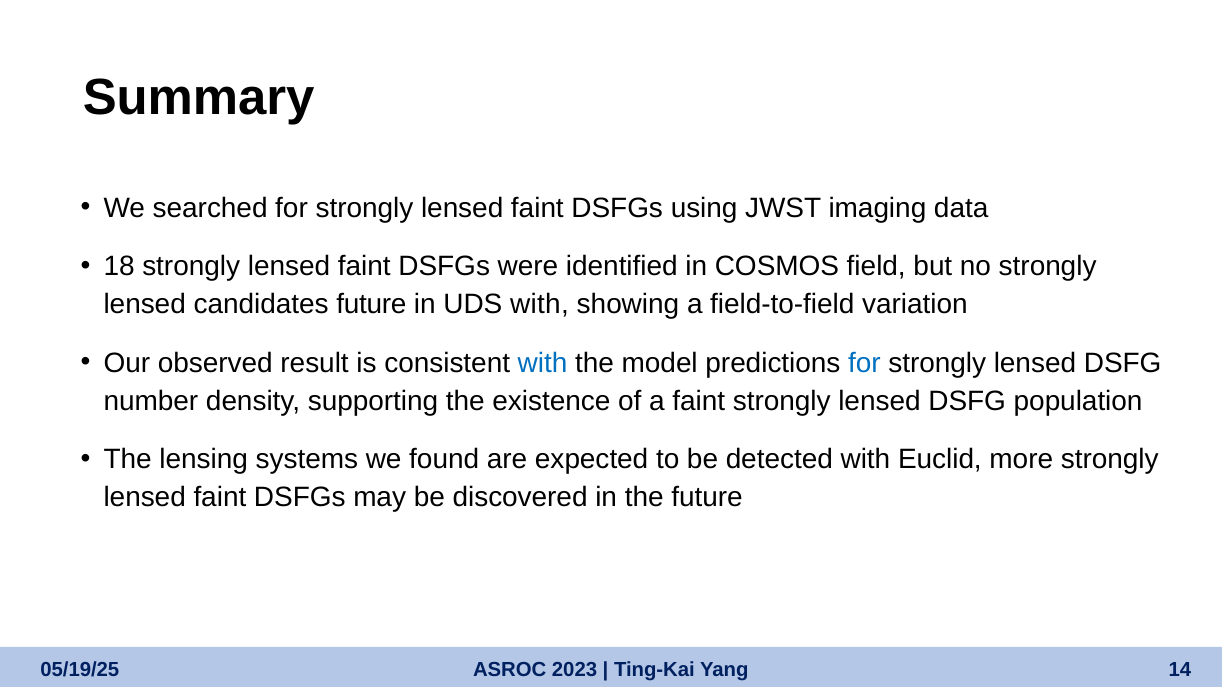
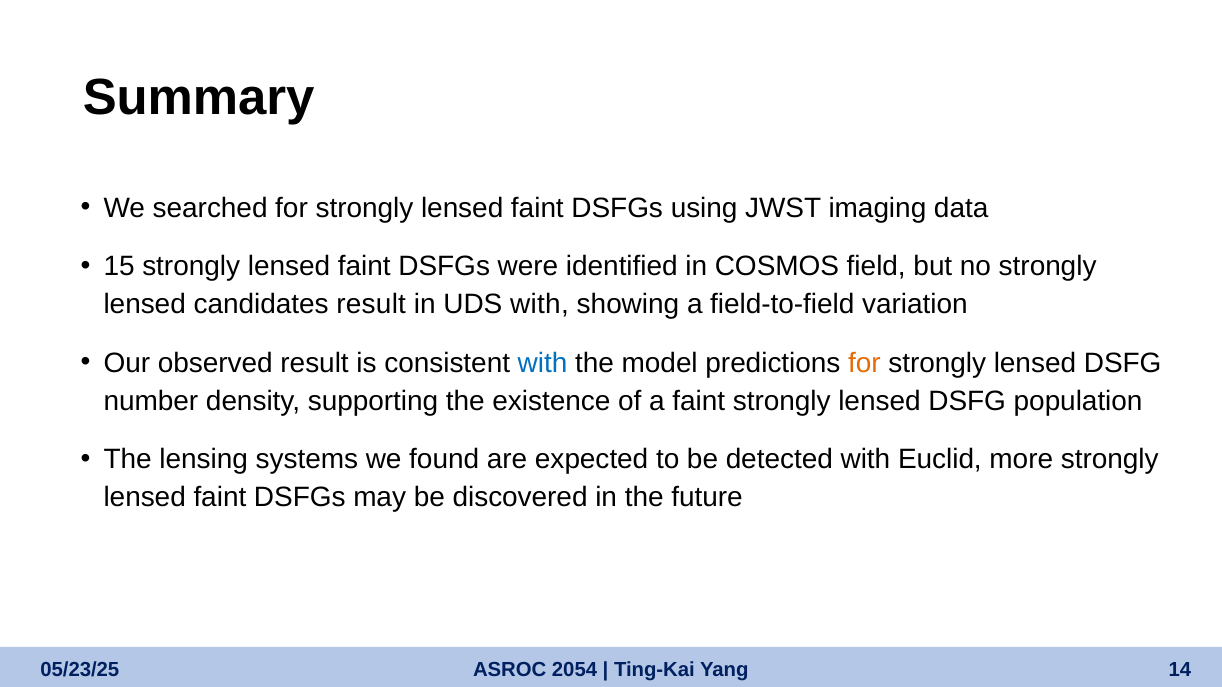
18: 18 -> 15 (119, 266)
candidates future: future -> result (371, 305)
for colour: blue -> orange (864, 363)
05/19/25: 05/19/25 -> 05/23/25 (80, 671)
2023: 2023 -> 2054 (575, 671)
